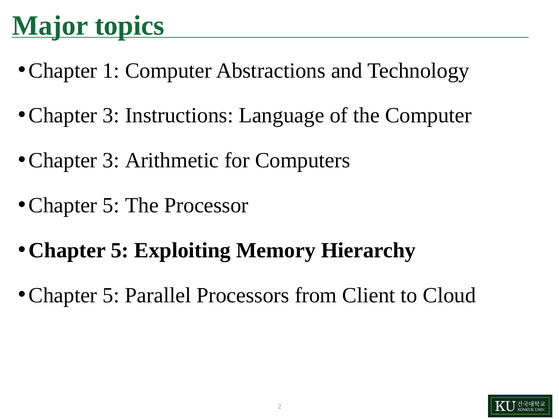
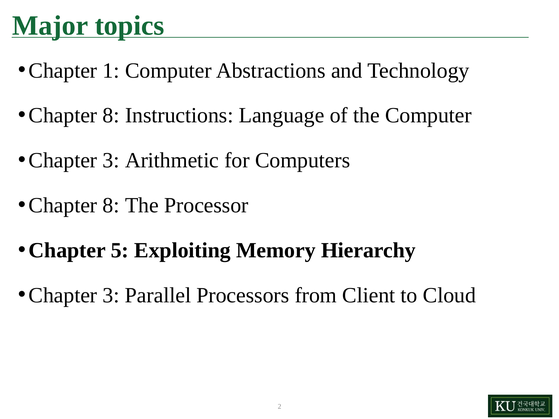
3: 3 -> 8 (111, 116)
5: 5 -> 8 (111, 206)
5: 5 -> 3 (111, 295)
